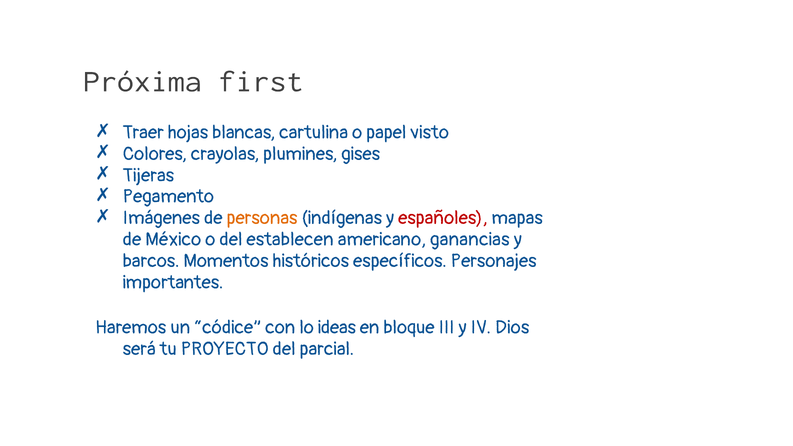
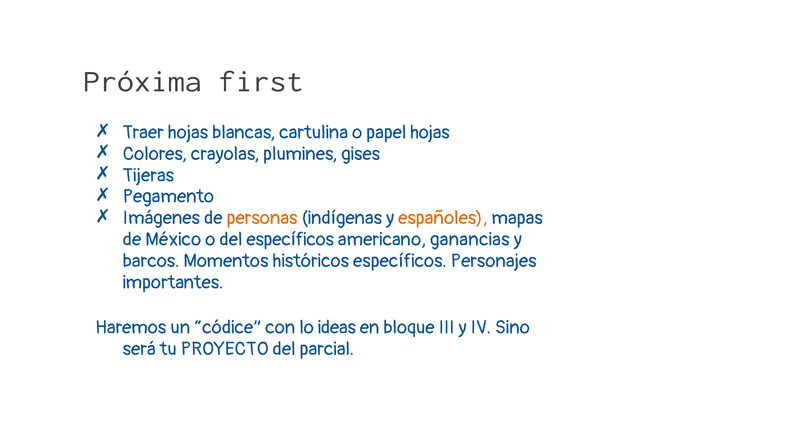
papel visto: visto -> hojas (430, 133)
españoles colour: red -> orange (443, 218)
del establecen: establecen -> específicos (290, 240)
Dios: Dios -> Sino (512, 328)
